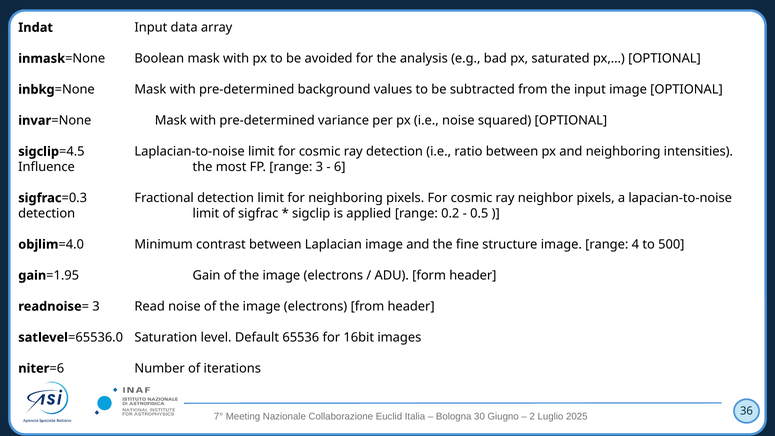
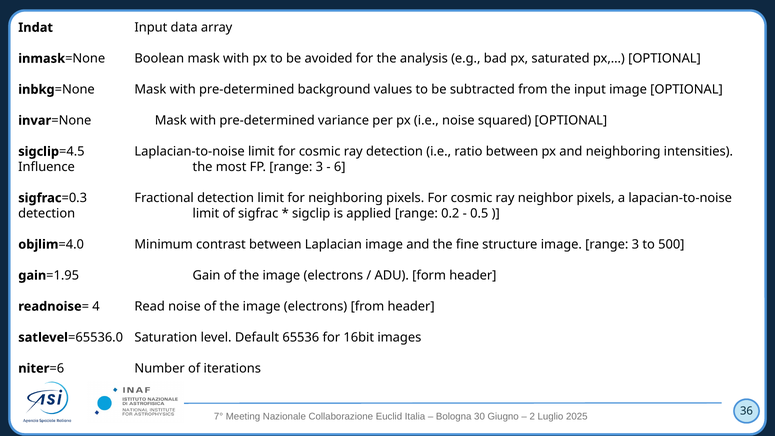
image range 4: 4 -> 3 (635, 244)
readnoise= 3: 3 -> 4 (96, 306)
